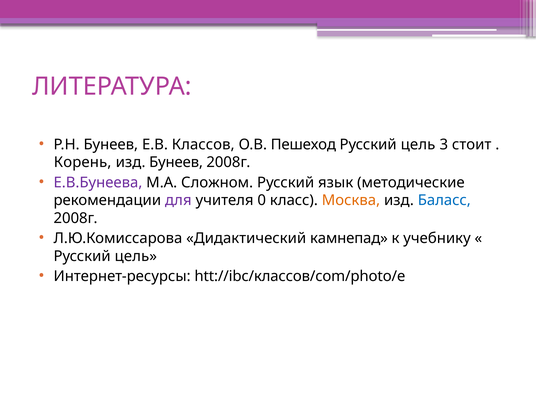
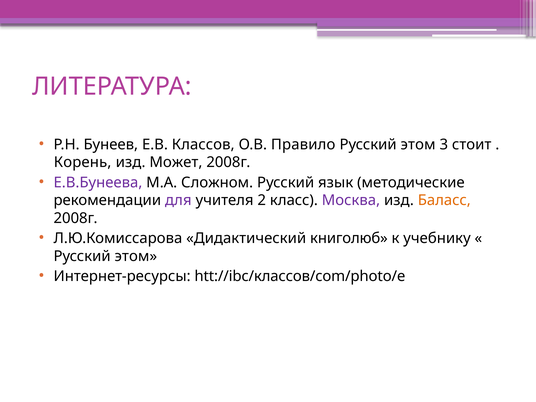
Пешеход: Пешеход -> Правило (303, 144)
цель: цель -> этом (418, 144)
изд Бунеев: Бунеев -> Может (176, 162)
0: 0 -> 2 (262, 200)
Москва colour: orange -> purple (351, 200)
Баласс colour: blue -> orange (444, 200)
камнепад: камнепад -> книголюб (349, 238)
цель: цель -> этом (136, 256)
